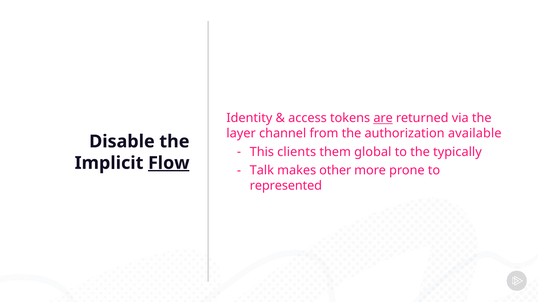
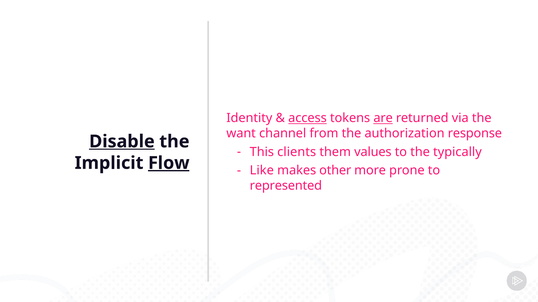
access underline: none -> present (307, 118)
layer: layer -> want (241, 134)
available: available -> response (475, 134)
Disable underline: none -> present (122, 142)
global: global -> values (373, 152)
Talk: Talk -> Like (262, 171)
